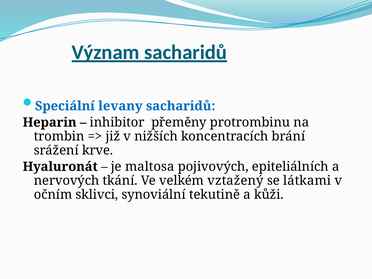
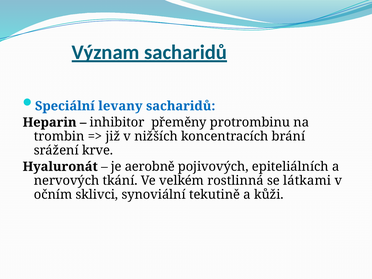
maltosa: maltosa -> aerobně (150, 167)
vztažený: vztažený -> rostlinná (235, 181)
